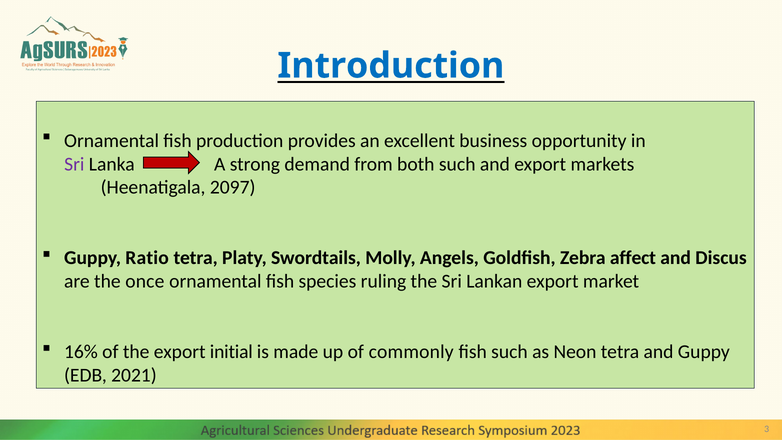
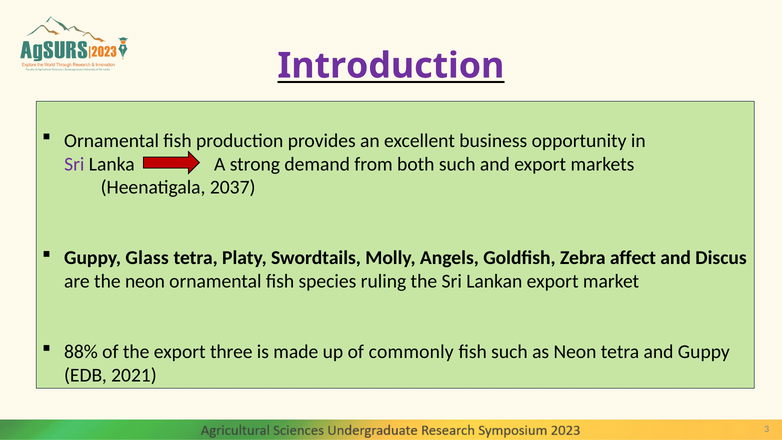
Introduction colour: blue -> purple (391, 66)
2097: 2097 -> 2037 (233, 187)
Ratio: Ratio -> Glass (147, 258)
the once: once -> neon (145, 281)
16%: 16% -> 88% (81, 352)
initial: initial -> three (231, 352)
